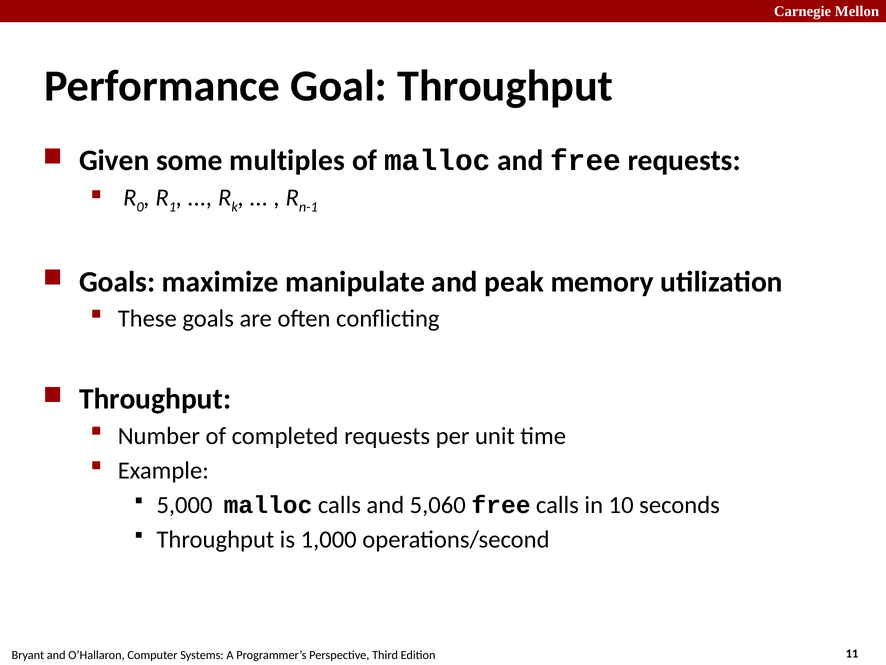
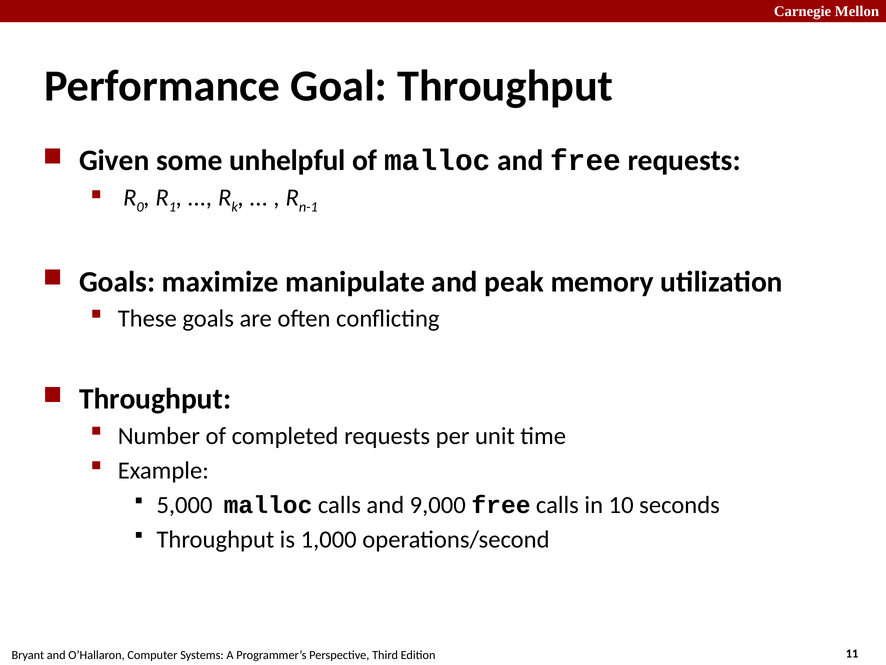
multiples: multiples -> unhelpful (287, 160)
5,060: 5,060 -> 9,000 (438, 505)
